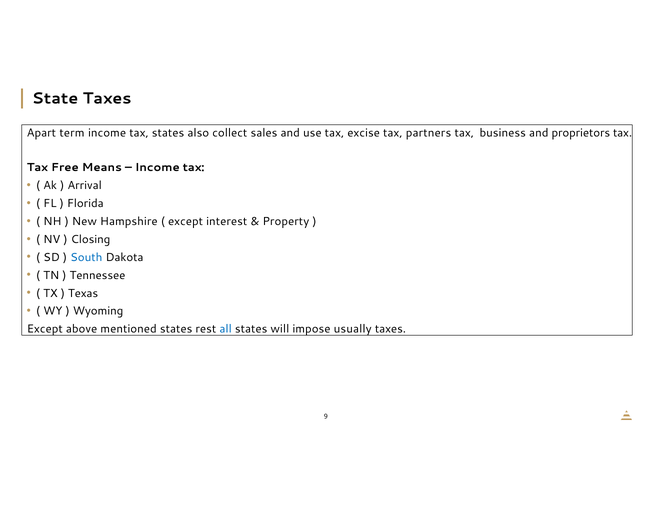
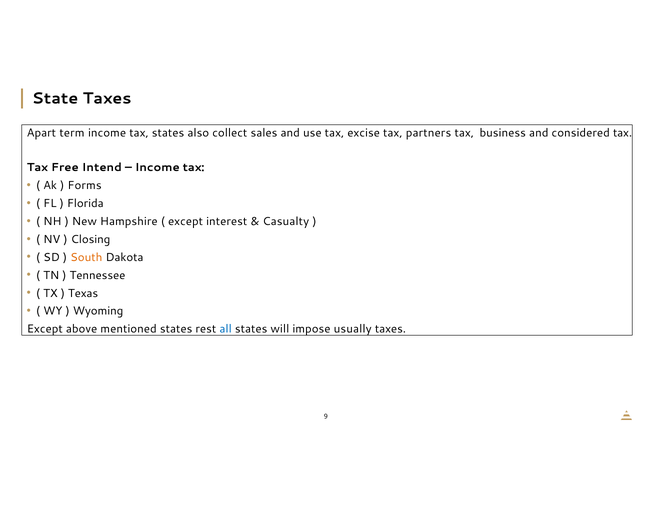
proprietors: proprietors -> considered (581, 133)
Means: Means -> Intend (102, 168)
Arrival: Arrival -> Forms (85, 186)
Property: Property -> Casualty (286, 222)
South colour: blue -> orange (86, 257)
